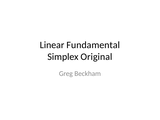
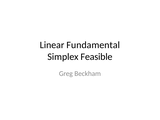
Original: Original -> Feasible (97, 57)
